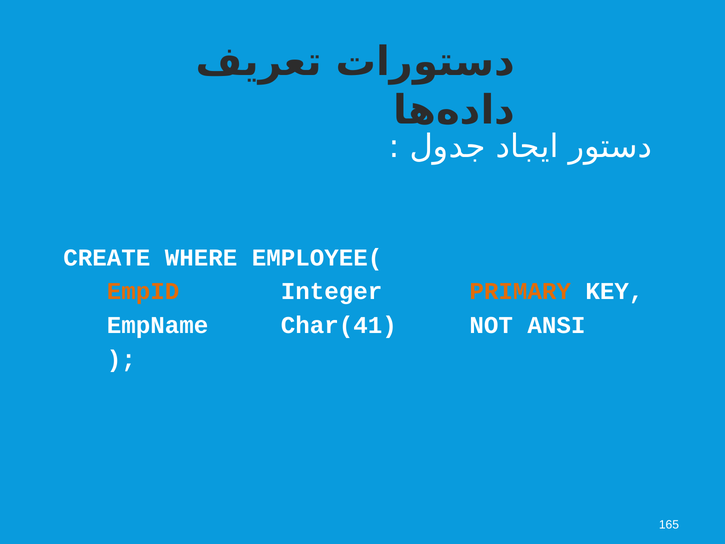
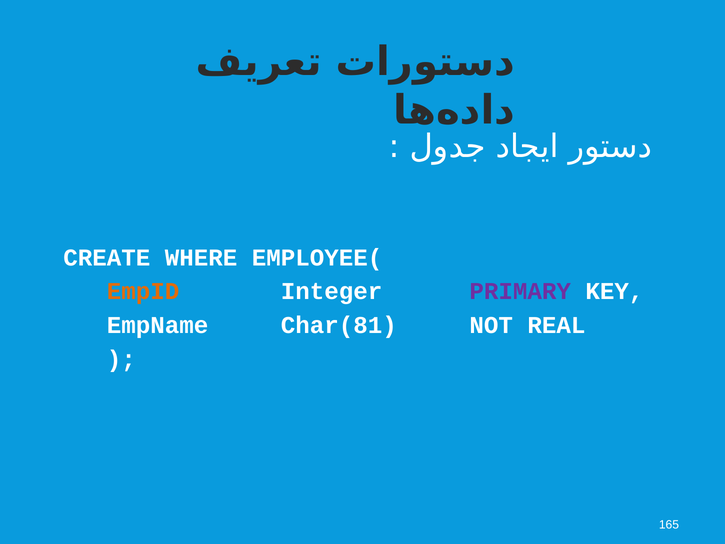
PRIMARY colour: orange -> purple (520, 291)
Char(41: Char(41 -> Char(81 (339, 325)
ANSI: ANSI -> REAL (556, 325)
